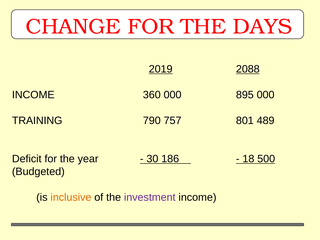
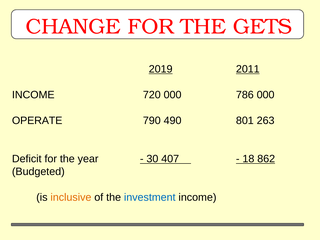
DAYS: DAYS -> GETS (263, 27)
2088: 2088 -> 2011 (248, 69)
360: 360 -> 720 (152, 95)
895: 895 -> 786 (245, 95)
TRAINING: TRAINING -> OPERATE (37, 120)
757: 757 -> 490 (173, 120)
489: 489 -> 263 (266, 120)
186: 186 -> 407 (170, 159)
500: 500 -> 862 (266, 159)
investment colour: purple -> blue (150, 197)
